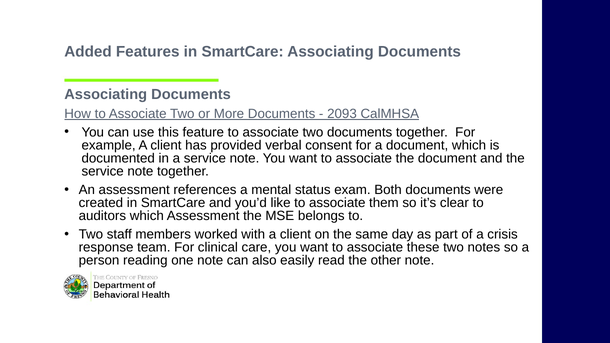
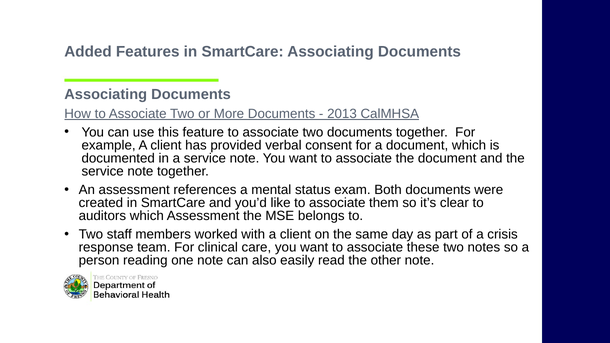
2093: 2093 -> 2013 (342, 114)
